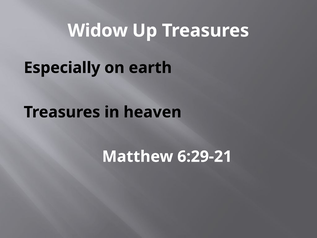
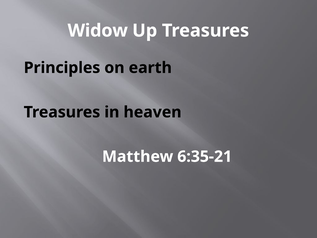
Especially: Especially -> Principles (62, 68)
6:29-21: 6:29-21 -> 6:35-21 (205, 156)
